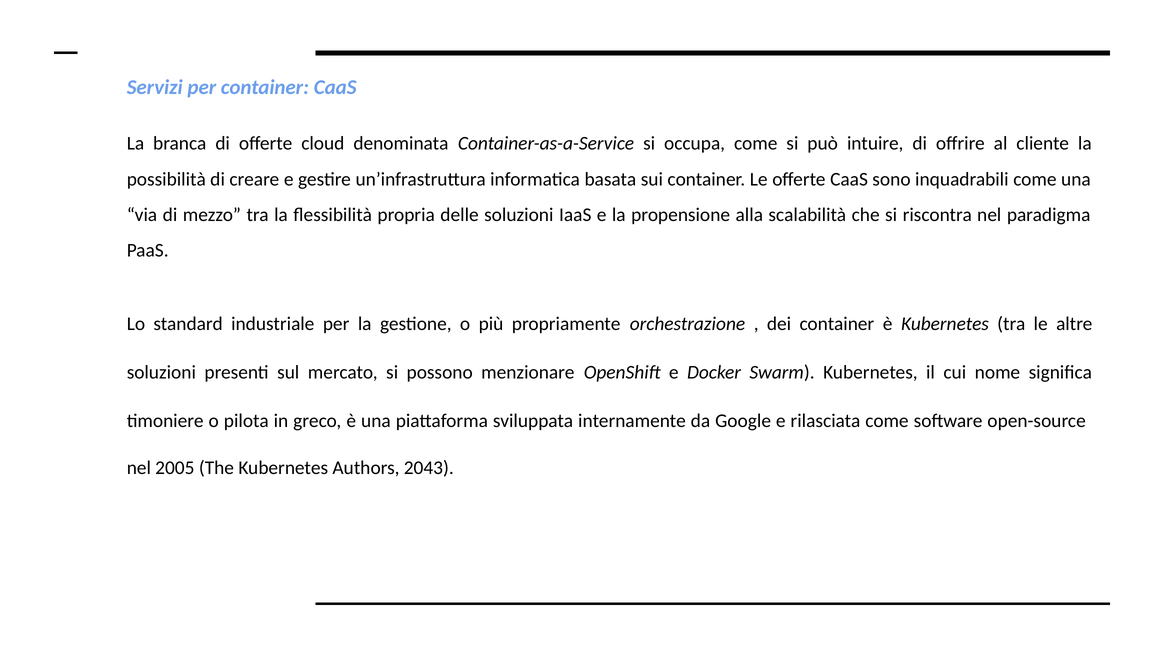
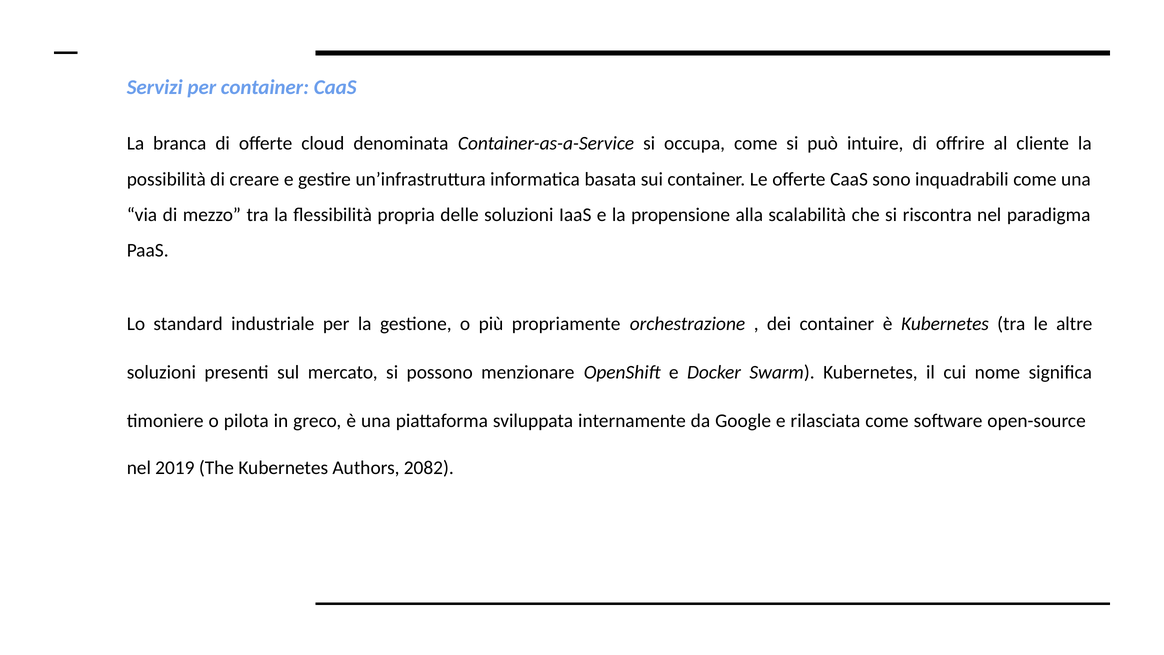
2005: 2005 -> 2019 (175, 468)
2043: 2043 -> 2082 (429, 468)
